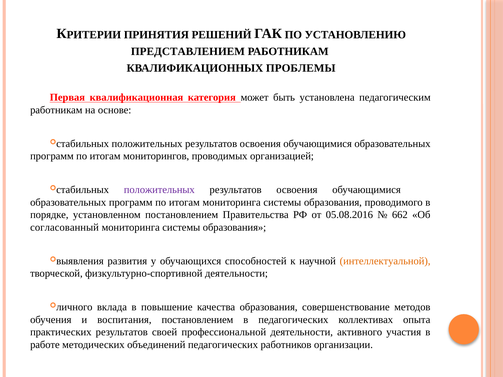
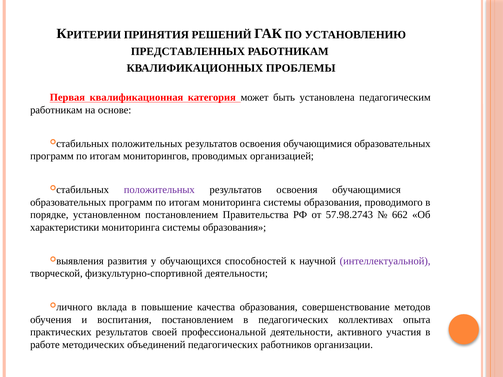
ПРЕДСТАВЛЕНИЕМ: ПРЕДСТАВЛЕНИЕМ -> ПРЕДСТАВЛЕННЫХ (188, 51)
05.08.2016: 05.08.2016 -> 57.98.2743 (349, 215)
согласованный: согласованный -> характеристики (65, 228)
интеллектуальной colour: orange -> purple (385, 261)
